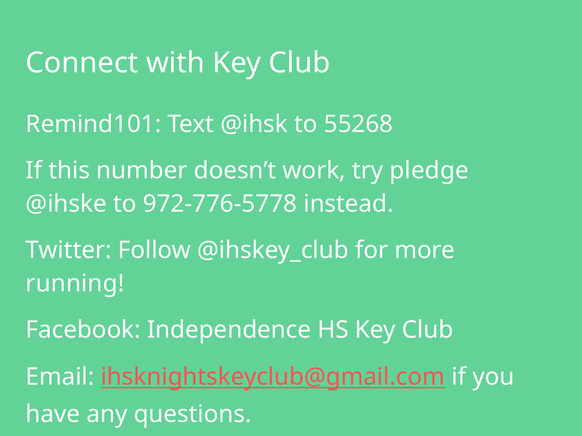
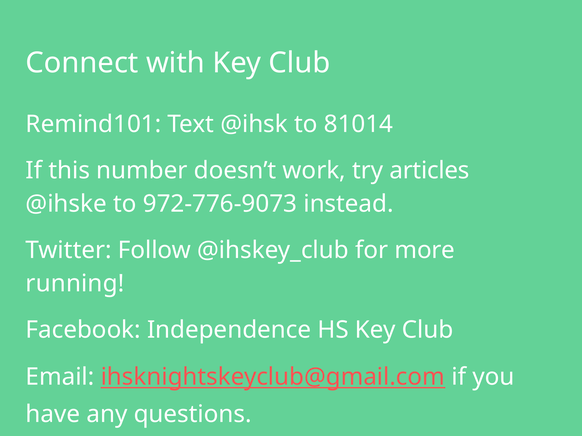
55268: 55268 -> 81014 (359, 124)
pledge: pledge -> articles (429, 171)
972-776-5778: 972-776-5778 -> 972-776-9073 (220, 204)
